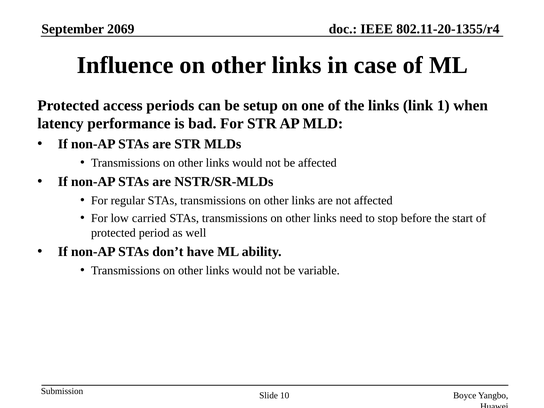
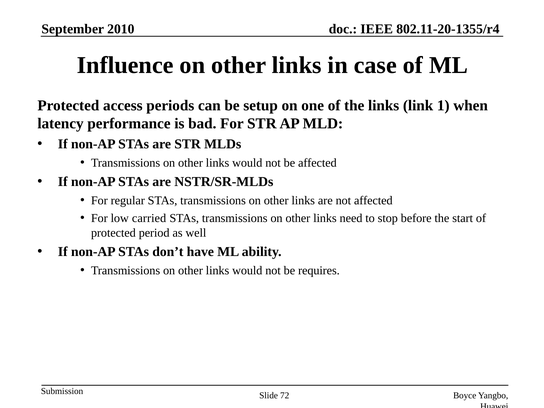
2069: 2069 -> 2010 (121, 29)
variable: variable -> requires (319, 270)
10: 10 -> 72 (285, 396)
